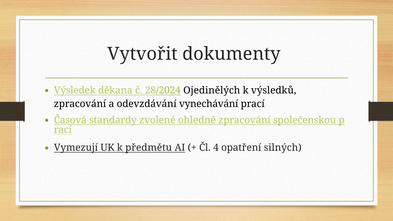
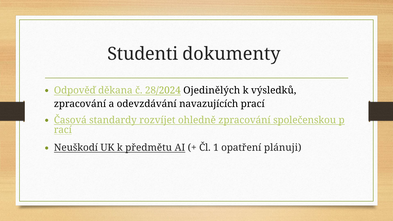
Vytvořit: Vytvořit -> Studenti (143, 54)
Výsledek: Výsledek -> Odpověď (75, 90)
vynechávání: vynechávání -> navazujících (209, 104)
zvolené: zvolené -> rozvíjet (157, 120)
Vymezují: Vymezují -> Neuškodí (76, 148)
4: 4 -> 1 (216, 148)
silných: silných -> plánuji (283, 148)
